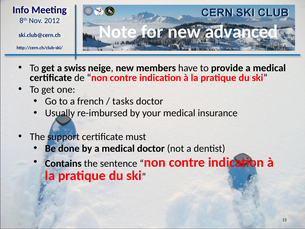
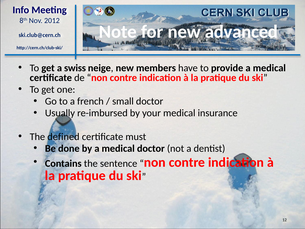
tasks: tasks -> small (123, 101)
support: support -> defined (63, 137)
